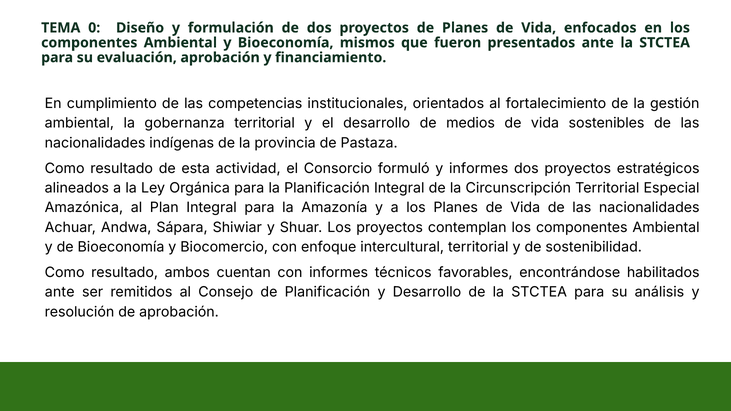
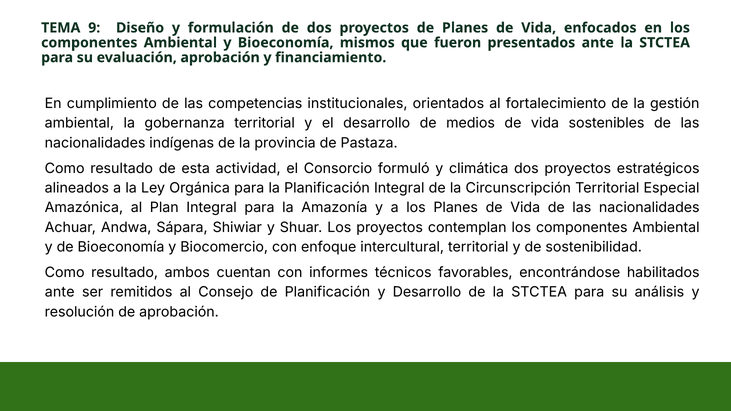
0: 0 -> 9 (94, 28)
y informes: informes -> climática (479, 169)
